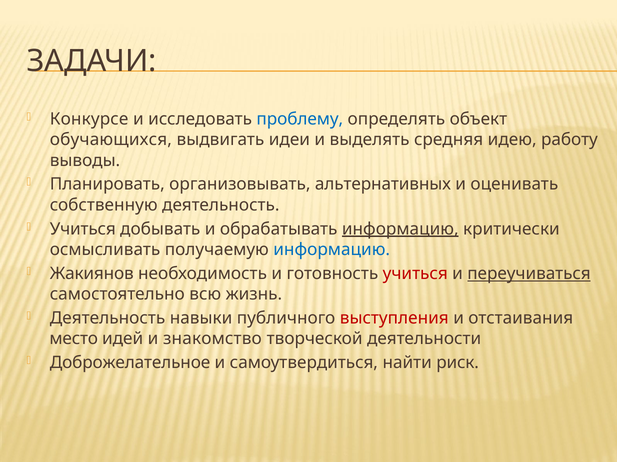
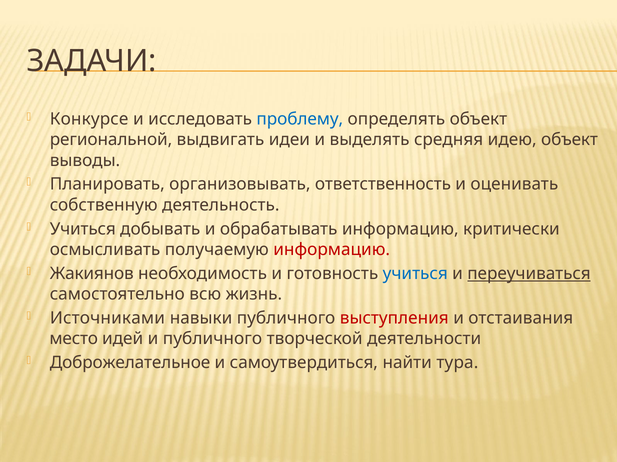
обучающихся: обучающихся -> региональной (111, 140)
идею работу: работу -> объект (570, 140)
альтернативных: альтернативных -> ответственность (383, 185)
информацию underline: present -> none (400, 229)
информацию colour: blue -> red (332, 250)
учиться colour: red -> blue (415, 274)
Деятельность: Деятельность -> Источниками (107, 319)
и знакомство: знакомство -> публичного (212, 339)
риск: риск -> тура (457, 363)
